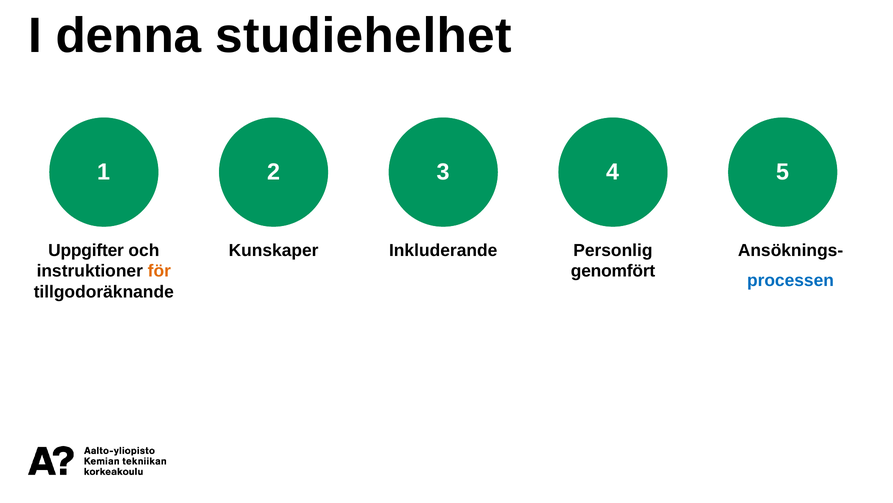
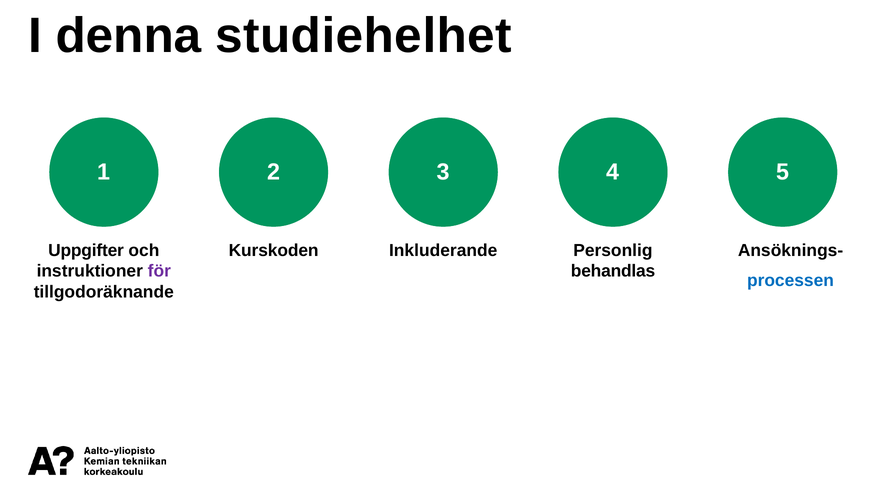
Kunskaper: Kunskaper -> Kurskoden (274, 250)
för colour: orange -> purple (159, 271)
genomfört: genomfört -> behandlas (613, 271)
